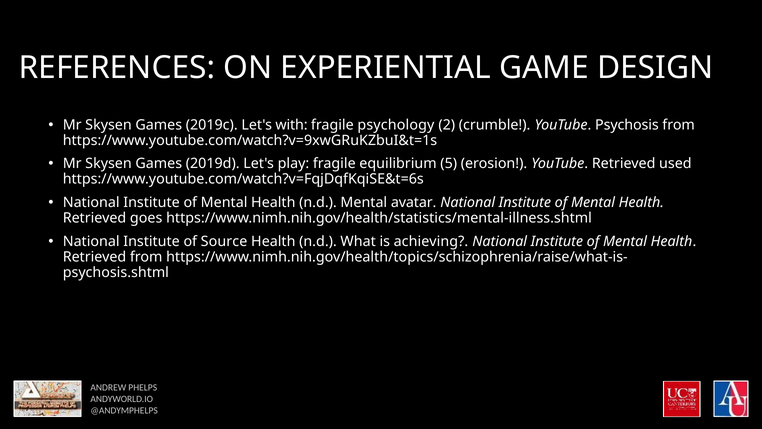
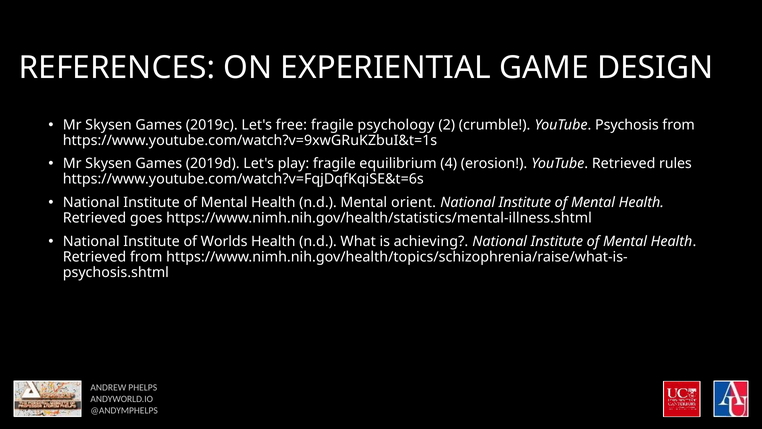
with: with -> free (291, 125)
5: 5 -> 4 (449, 164)
used: used -> rules (675, 164)
avatar: avatar -> orient (414, 202)
Source: Source -> Worlds (224, 241)
